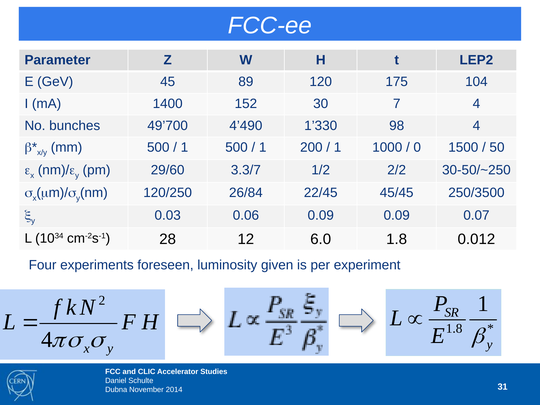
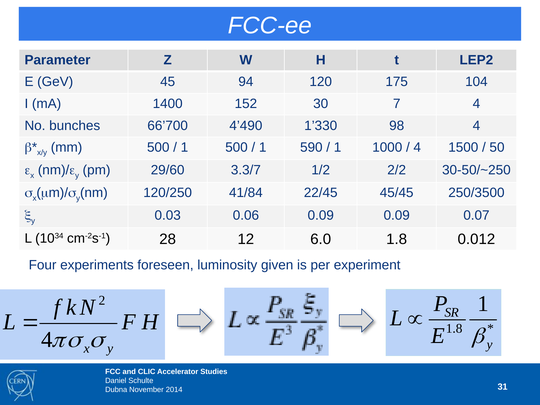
89: 89 -> 94 (246, 82)
49’700: 49’700 -> 66’700 (168, 126)
200: 200 -> 590 (311, 147)
0: 0 -> 4 (417, 147)
26/84: 26/84 -> 41/84 (246, 193)
